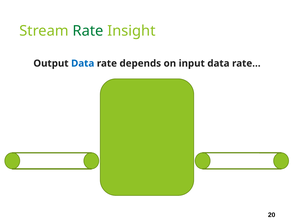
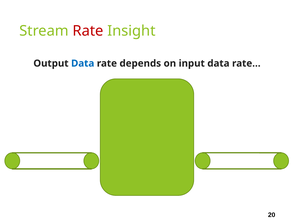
Rate colour: green -> red (88, 31)
